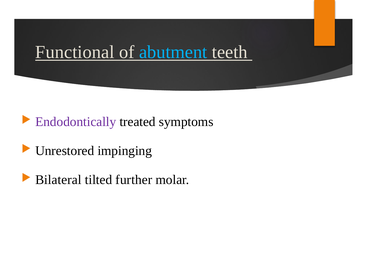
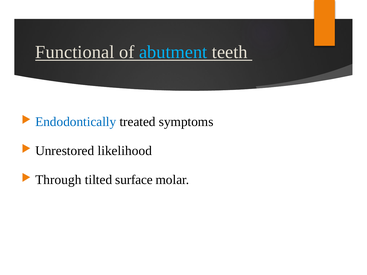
Endodontically colour: purple -> blue (76, 122)
impinging: impinging -> likelihood (125, 151)
Bilateral: Bilateral -> Through (58, 180)
further: further -> surface (134, 180)
